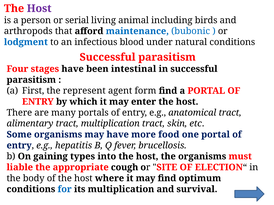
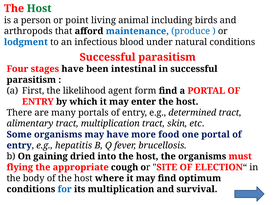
Host colour: purple -> green (39, 8)
serial: serial -> point (77, 20)
bubonic: bubonic -> produce (191, 31)
represent: represent -> likelihood (84, 91)
anatomical: anatomical -> determined (192, 113)
types: types -> dried (83, 157)
liable: liable -> flying (20, 168)
